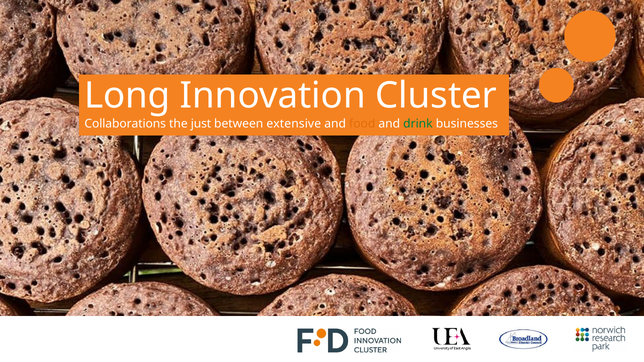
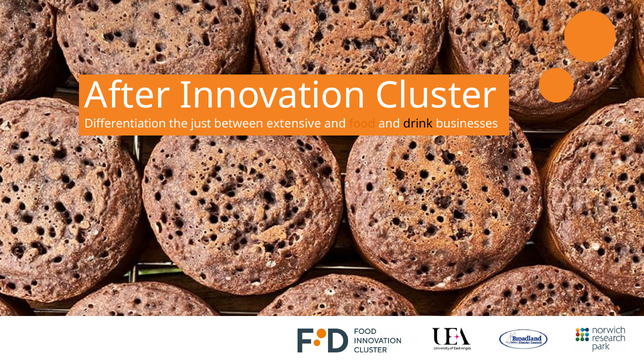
Long: Long -> After (127, 96)
Collaborations: Collaborations -> Differentiation (125, 124)
drink colour: green -> black (418, 124)
